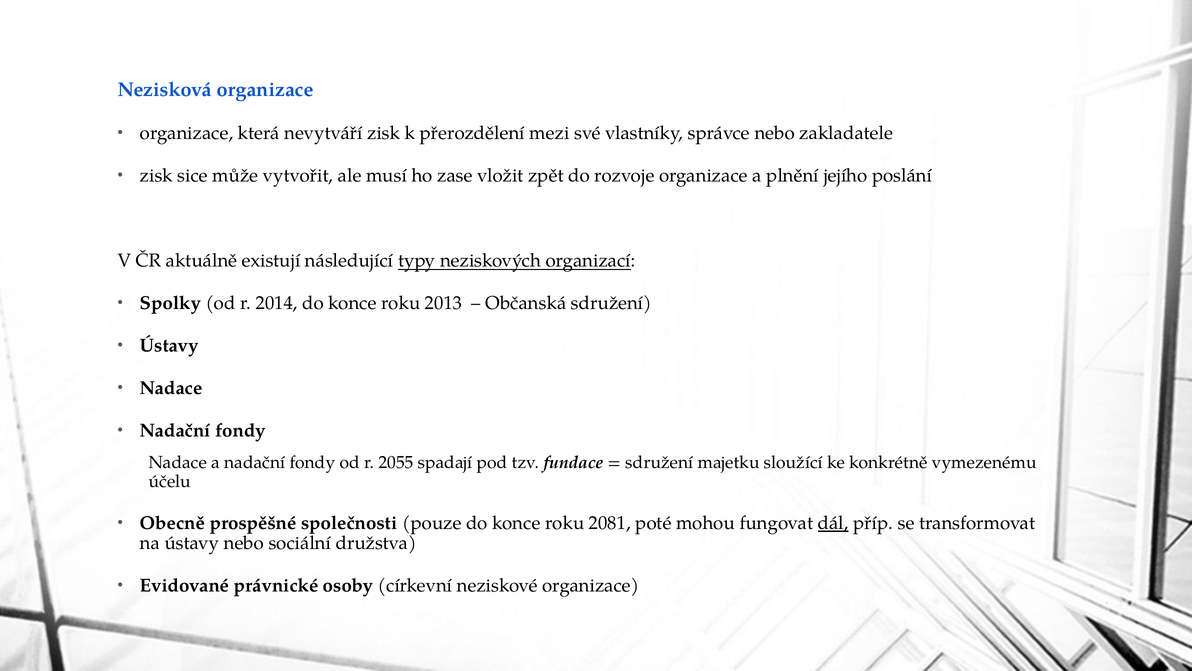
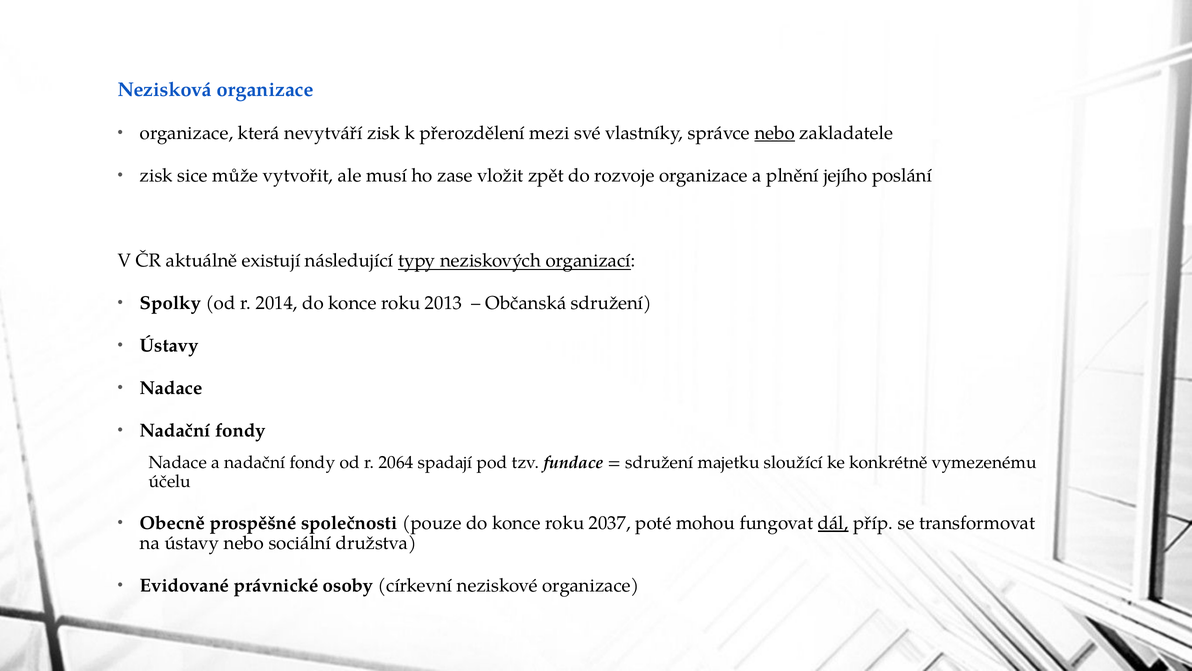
nebo underline: none -> present (775, 133)
2055: 2055 -> 2064 (396, 462)
2081: 2081 -> 2037 (610, 523)
